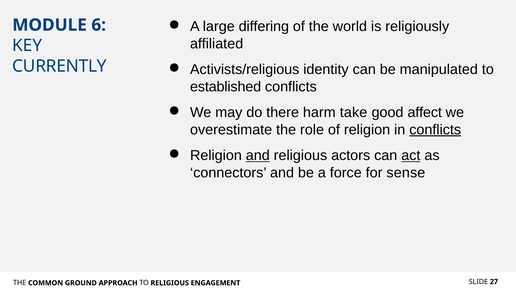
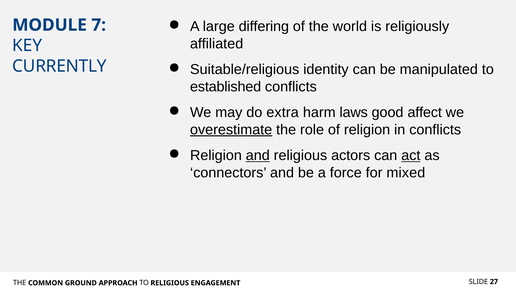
6: 6 -> 7 (99, 25)
Activists/religious: Activists/religious -> Suitable/religious (245, 70)
there: there -> extra (283, 113)
take: take -> laws (354, 113)
overestimate underline: none -> present (231, 130)
conflicts underline: present -> none (435, 130)
sense: sense -> mixed (406, 173)
